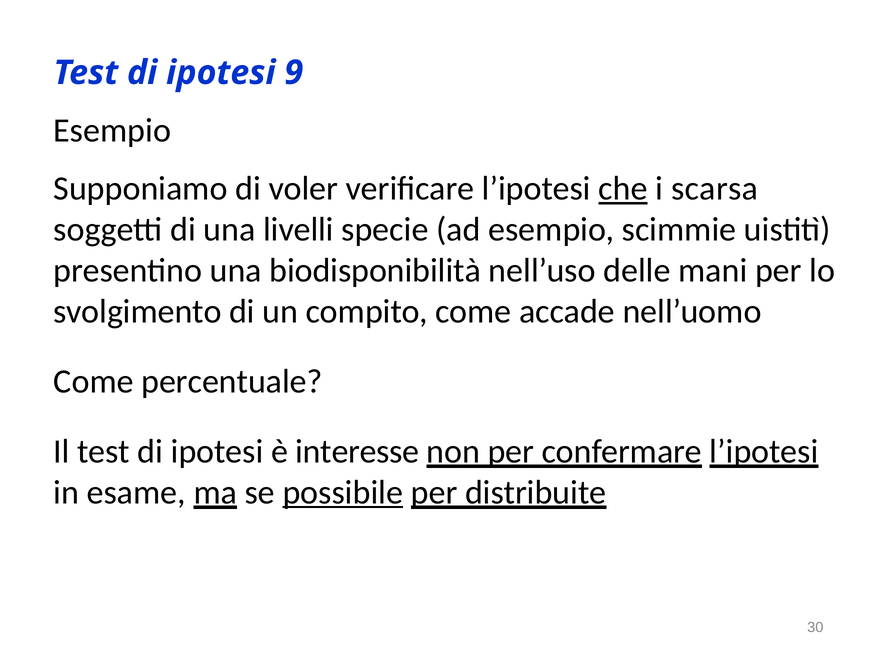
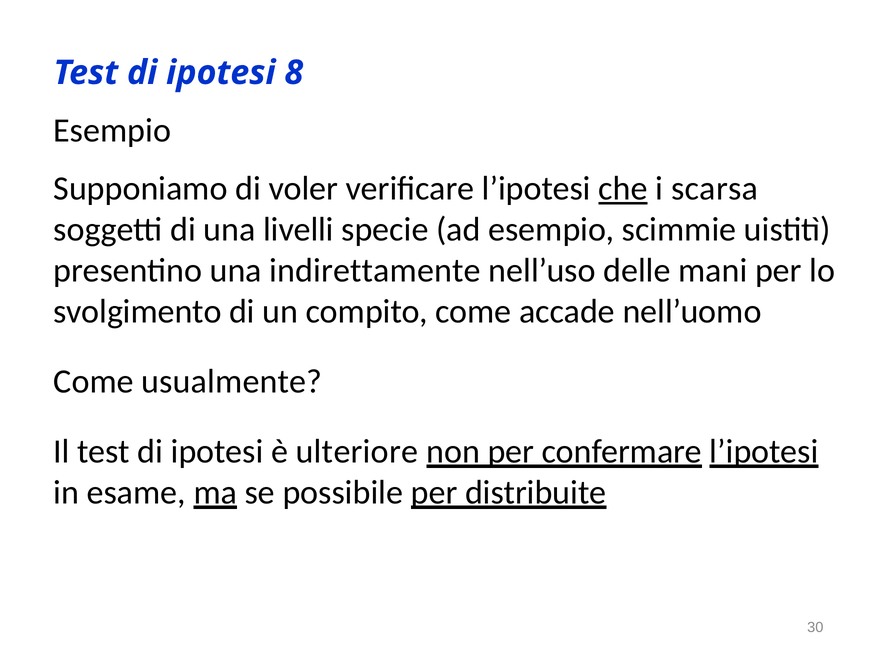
9: 9 -> 8 (294, 73)
biodisponibilità: biodisponibilità -> indirettamente (375, 270)
percentuale: percentuale -> usualmente (232, 381)
interesse: interesse -> ulteriore (357, 452)
possibile underline: present -> none (343, 492)
